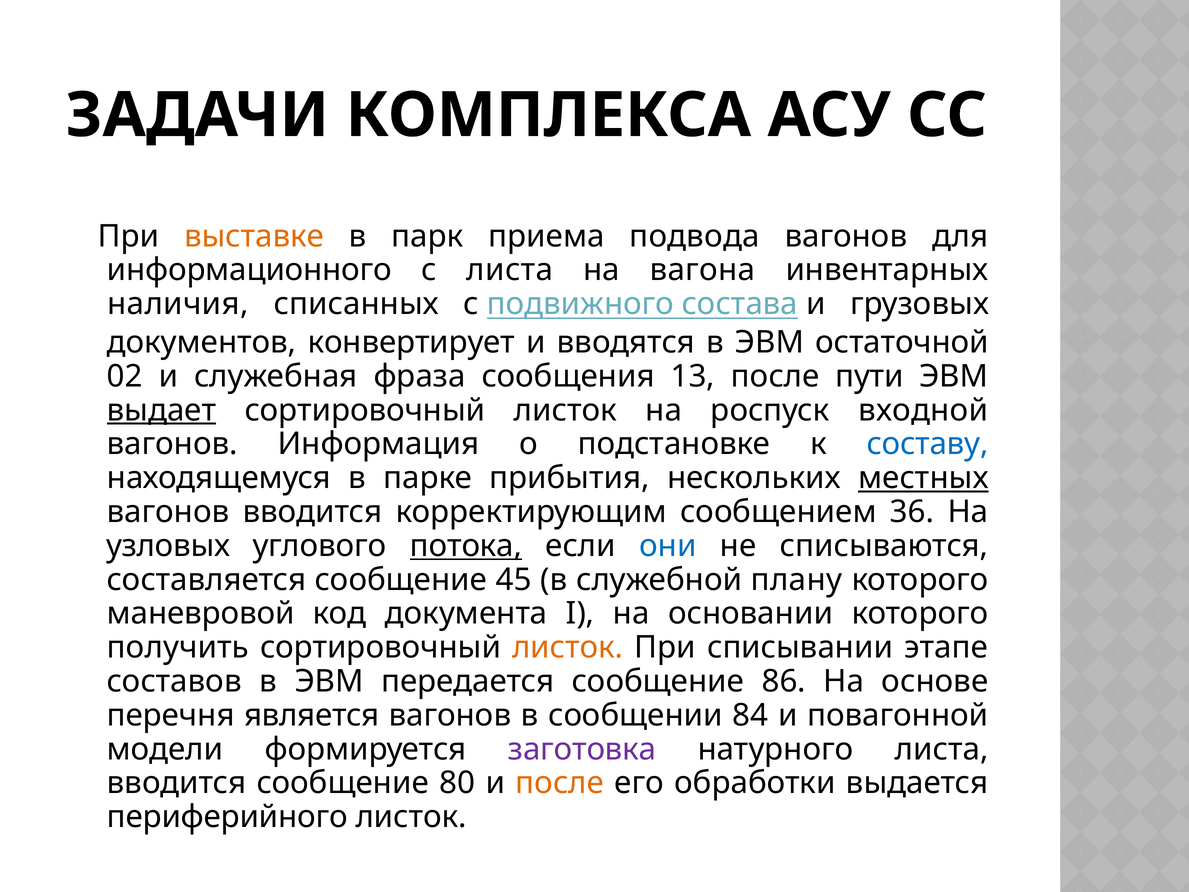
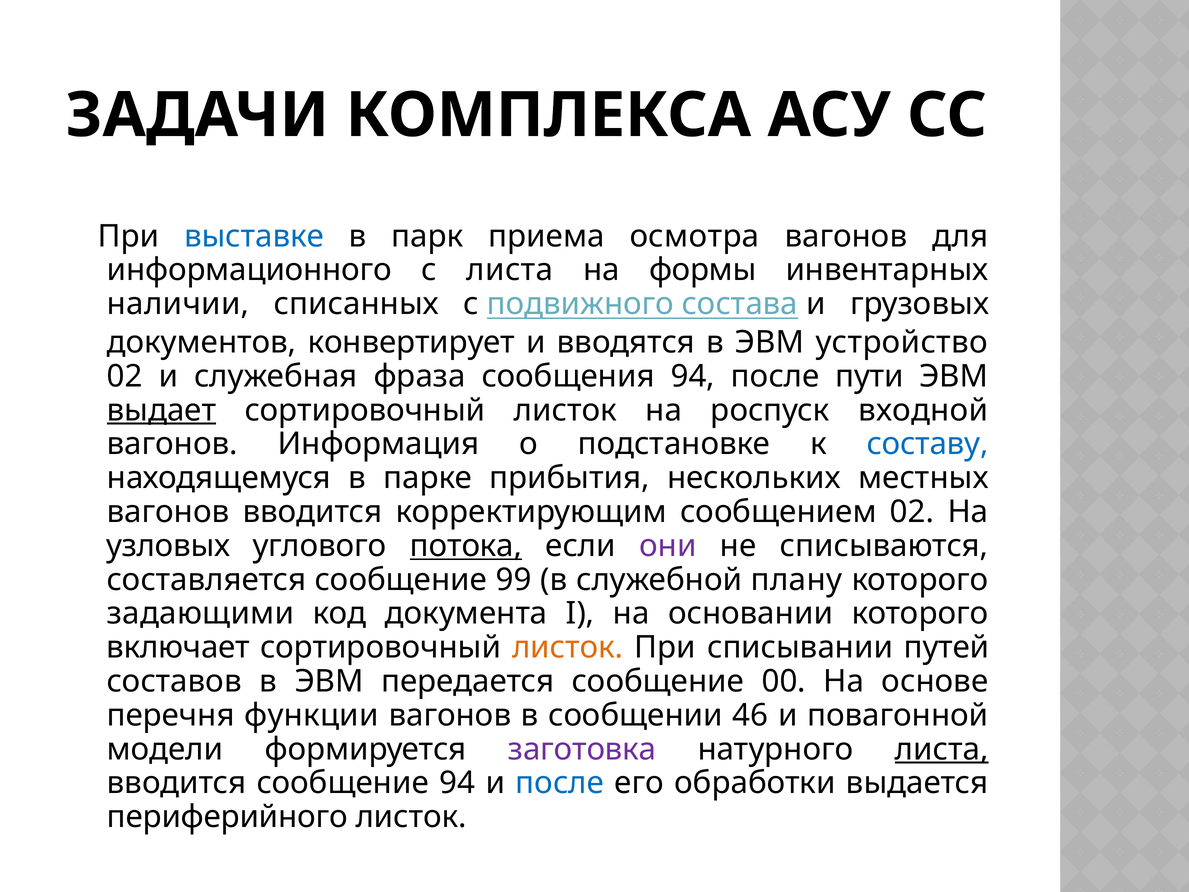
выставке colour: orange -> blue (254, 236)
подвода: подвода -> осмотра (694, 236)
вагона: вагона -> формы (703, 270)
наличия: наличия -> наличии (178, 304)
остаточной: остаточной -> устройство (902, 342)
сообщения 13: 13 -> 94 (693, 376)
местных underline: present -> none (923, 478)
сообщением 36: 36 -> 02 (912, 512)
они colour: blue -> purple (668, 546)
45: 45 -> 99 (514, 580)
маневровой: маневровой -> задающими (201, 613)
получить: получить -> включает (178, 647)
этапе: этапе -> путей (946, 647)
86: 86 -> 00 (784, 681)
является: является -> функции (312, 715)
84: 84 -> 46 (750, 715)
листа underline: none -> present (942, 749)
сообщение 80: 80 -> 94 (457, 783)
после colour: orange -> blue (560, 783)
